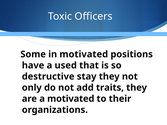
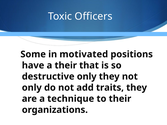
a used: used -> their (66, 66)
destructive stay: stay -> only (87, 77)
a motivated: motivated -> technique (71, 99)
